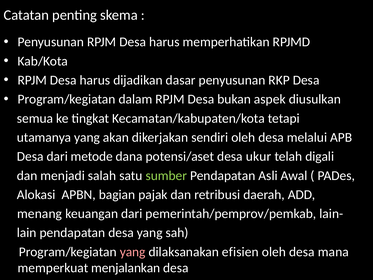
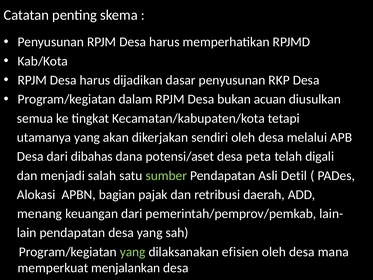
aspek: aspek -> acuan (270, 99)
metode: metode -> dibahas (92, 156)
ukur: ukur -> peta (259, 156)
Awal: Awal -> Detil (294, 175)
yang colour: pink -> light green (133, 252)
